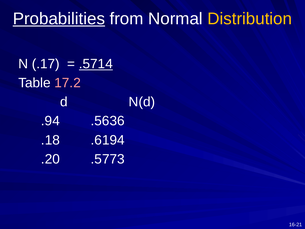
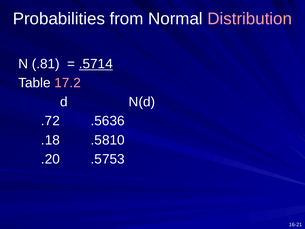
Probabilities underline: present -> none (59, 19)
Distribution colour: yellow -> pink (250, 19)
.17: .17 -> .81 (46, 64)
.94: .94 -> .72 (50, 121)
.6194: .6194 -> .5810 (108, 140)
.5773: .5773 -> .5753 (108, 159)
